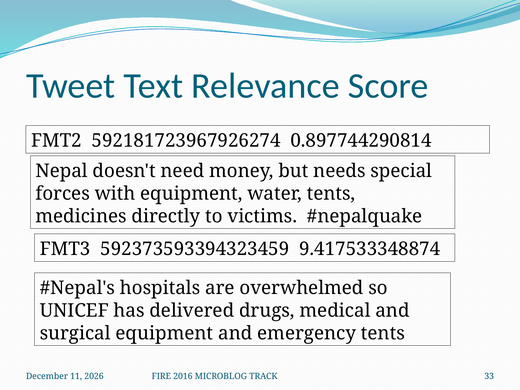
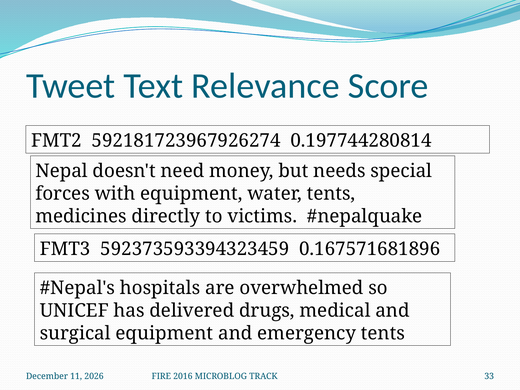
0.897744290814: 0.897744290814 -> 0.197744280814 (361, 141)
9.417533348874: 9.417533348874 -> 0.167571681896 (370, 249)
